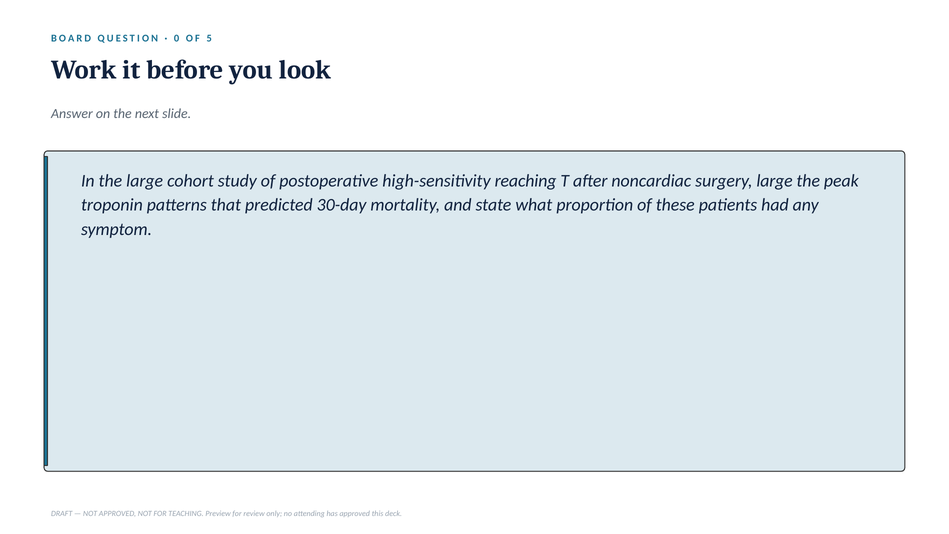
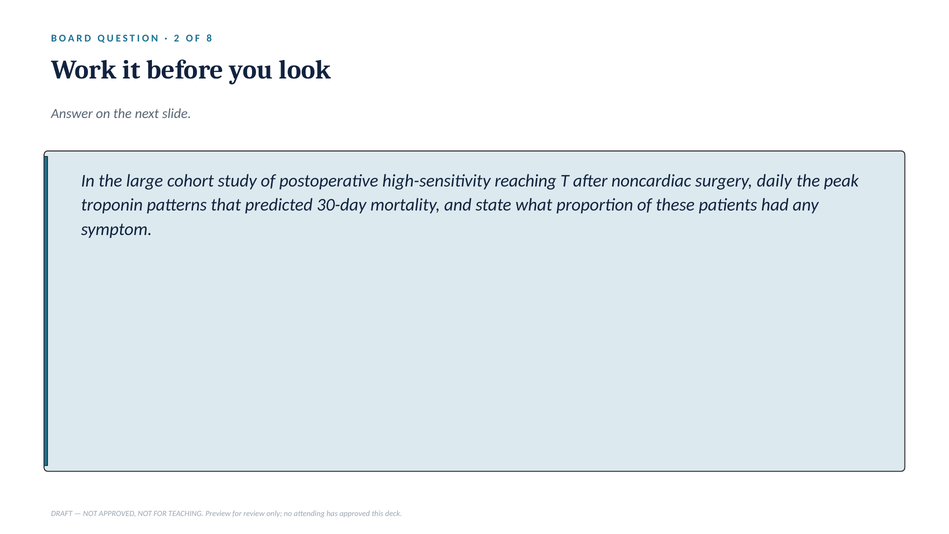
0: 0 -> 2 (177, 38)
5: 5 -> 8 (209, 38)
surgery large: large -> daily (774, 181)
